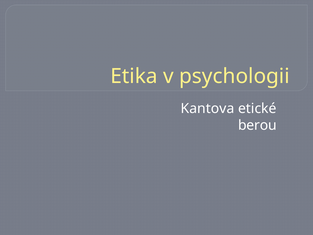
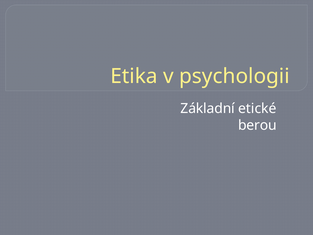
Kantova: Kantova -> Základní (208, 109)
